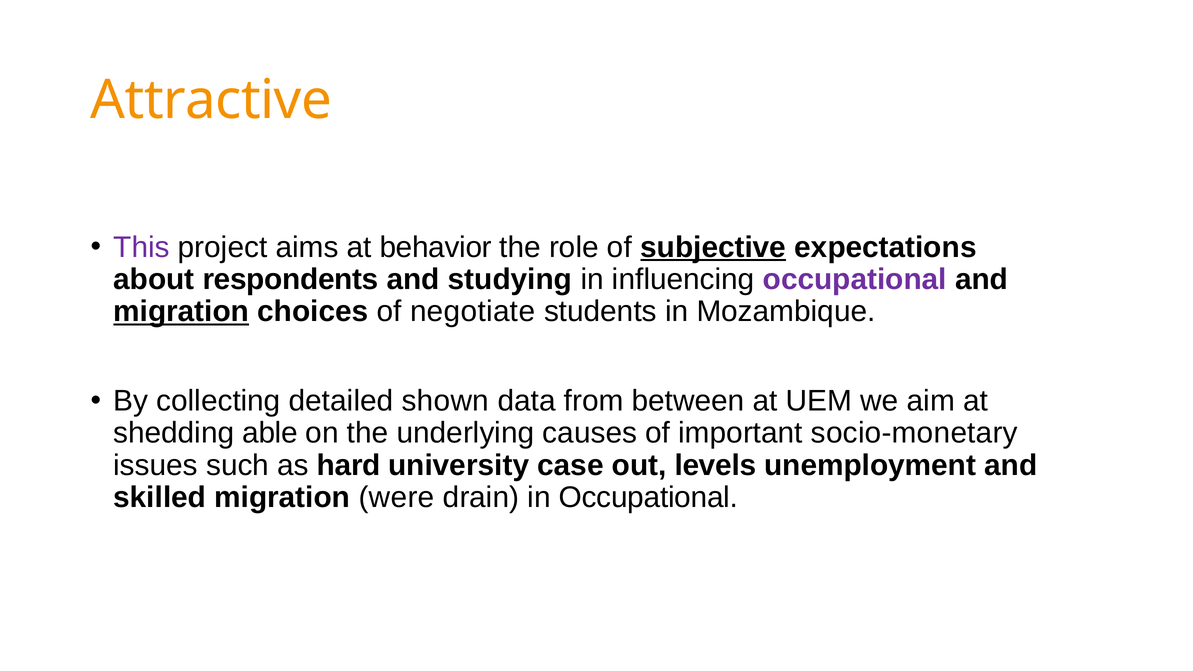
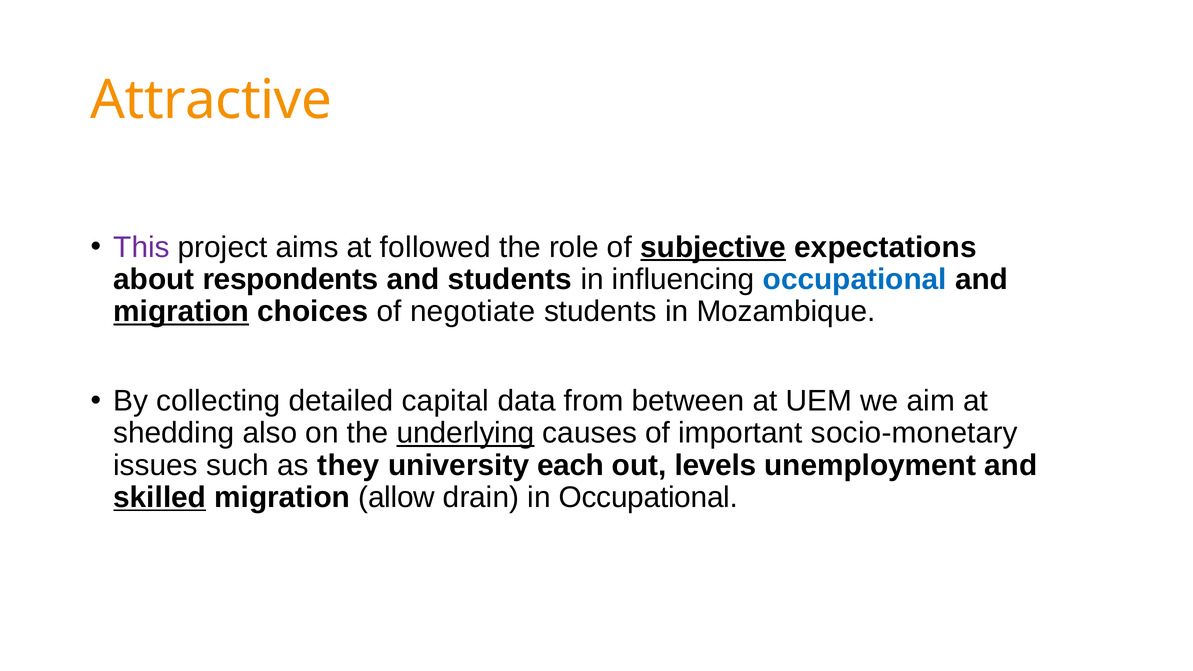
behavior: behavior -> followed (435, 247)
and studying: studying -> students (510, 279)
occupational colour: purple -> blue (855, 279)
shown: shown -> capital (445, 401)
able: able -> also (270, 433)
underlying underline: none -> present (465, 433)
hard: hard -> they (348, 465)
case: case -> each (571, 465)
skilled underline: none -> present (160, 498)
were: were -> allow (397, 498)
